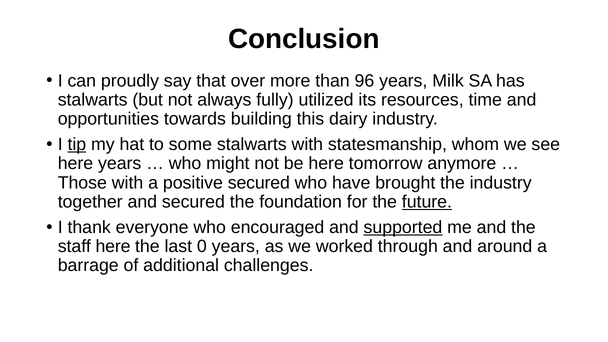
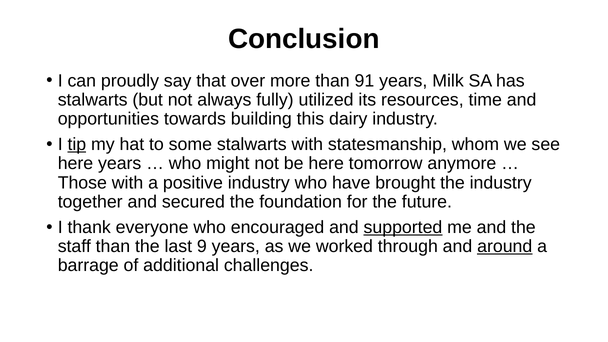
96: 96 -> 91 (364, 81)
positive secured: secured -> industry (259, 183)
future underline: present -> none (427, 202)
staff here: here -> than (113, 246)
0: 0 -> 9 (202, 246)
around underline: none -> present (505, 246)
